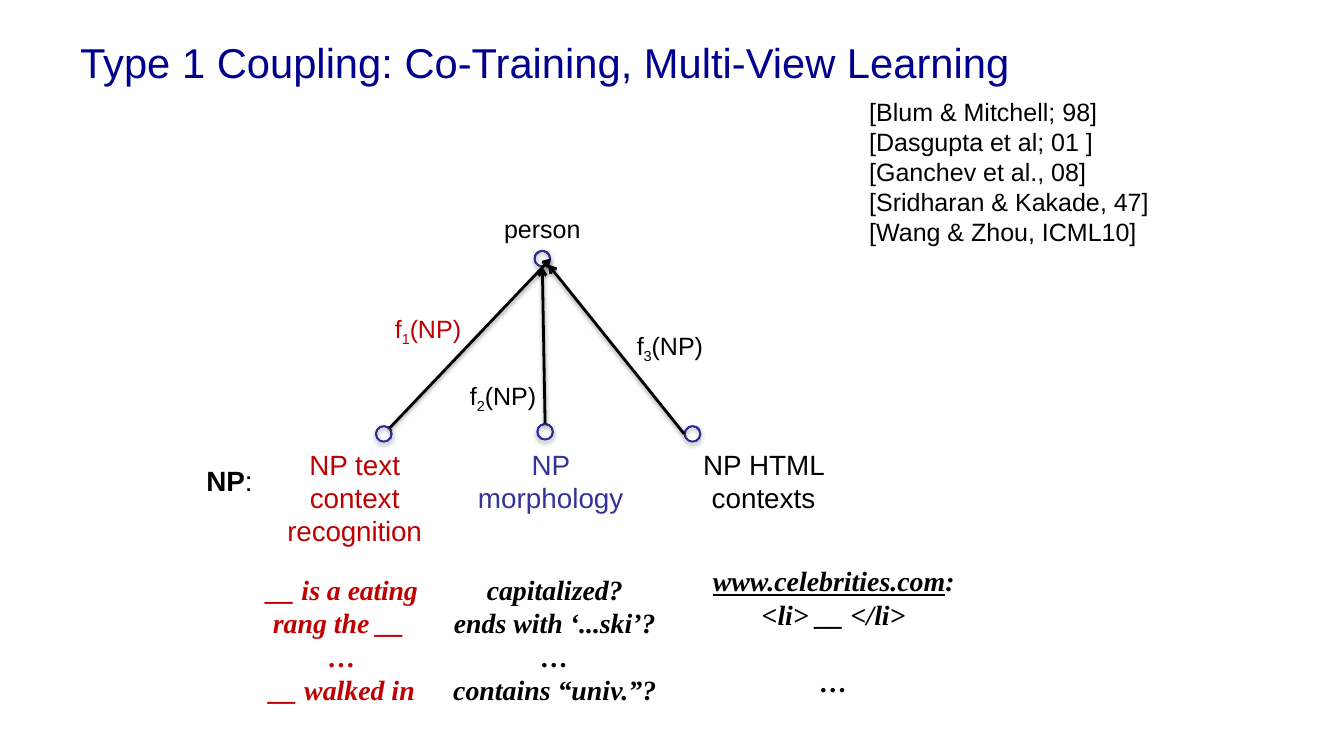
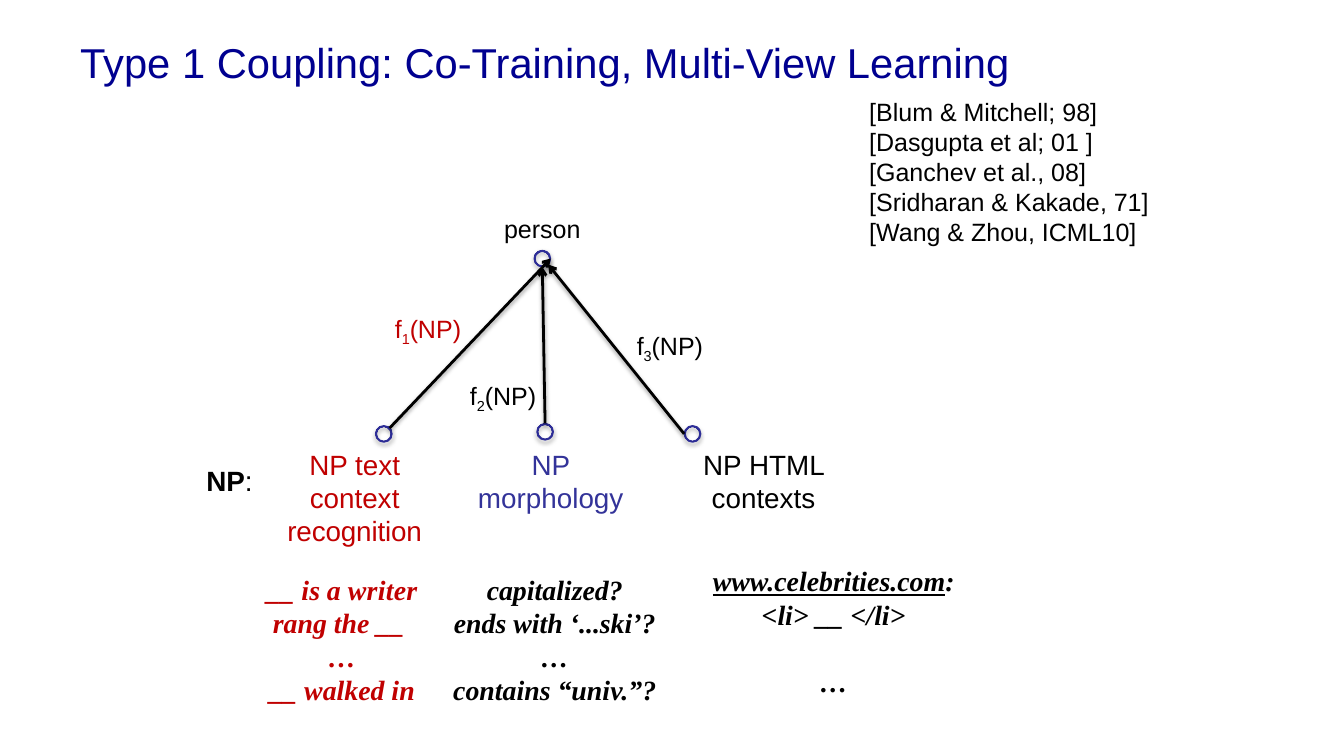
47: 47 -> 71 (1131, 204)
eating: eating -> writer (383, 591)
